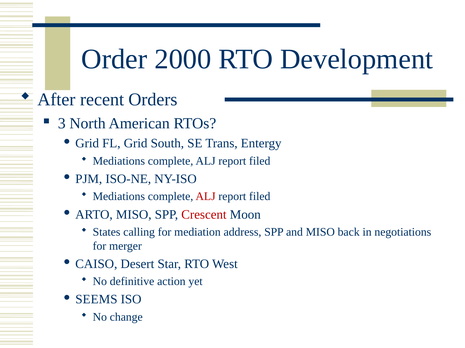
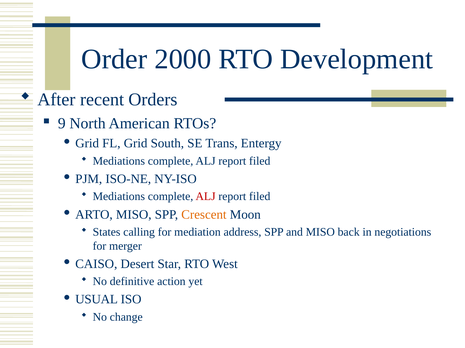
3: 3 -> 9 (62, 124)
Crescent colour: red -> orange (204, 215)
SEEMS: SEEMS -> USUAL (97, 300)
